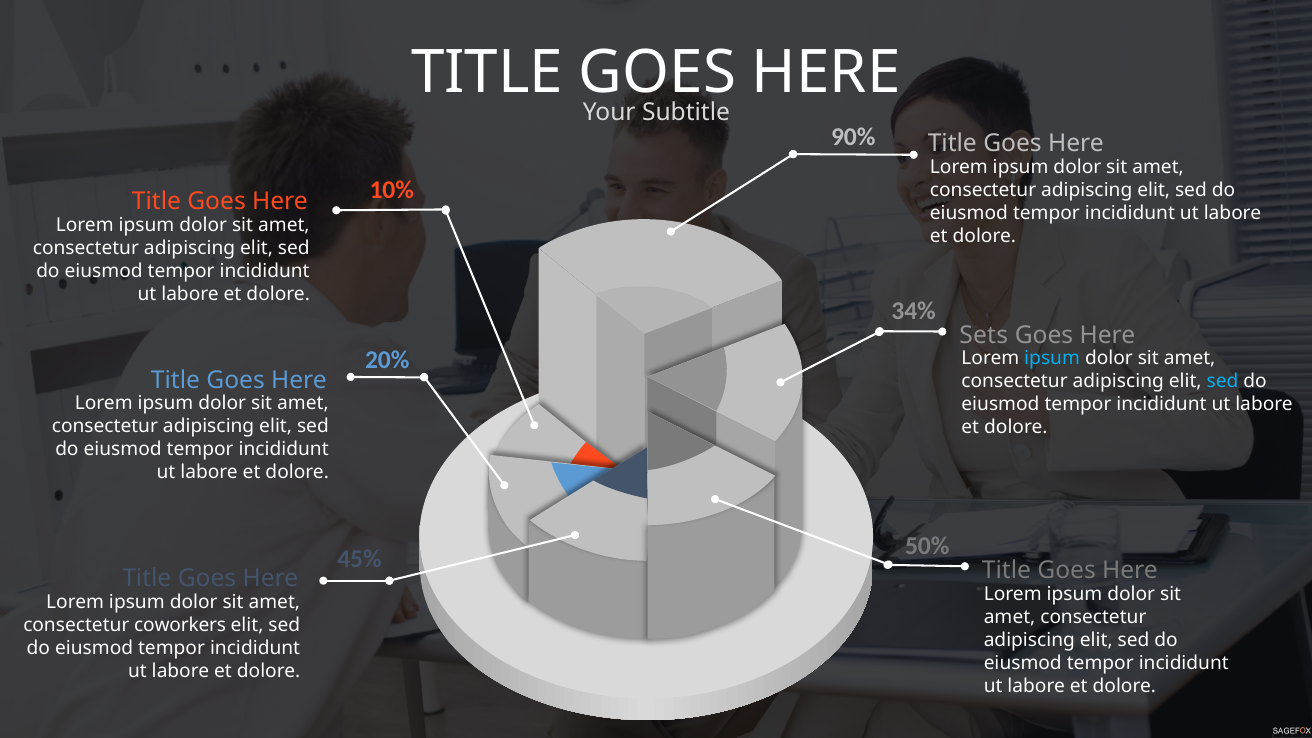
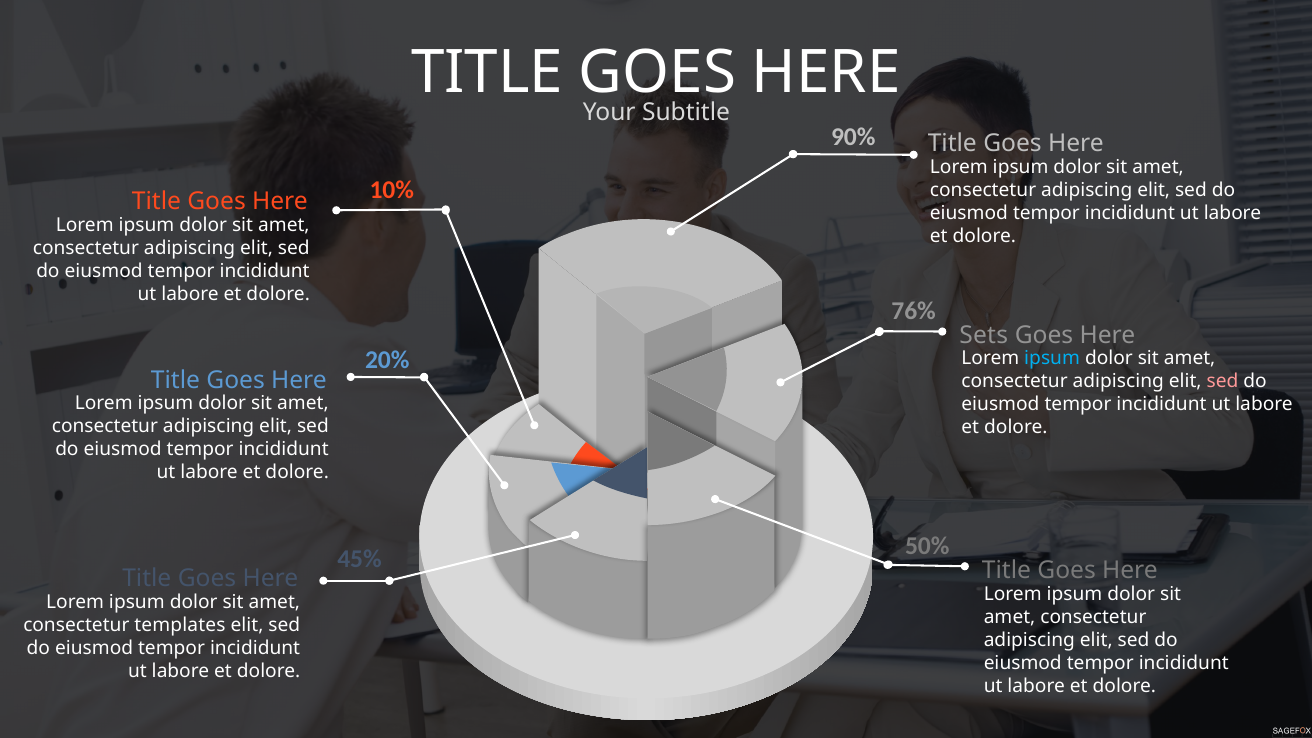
34%: 34% -> 76% (914, 311)
sed colour: light blue -> pink (1222, 382)
coworkers: coworkers -> templates (180, 625)
